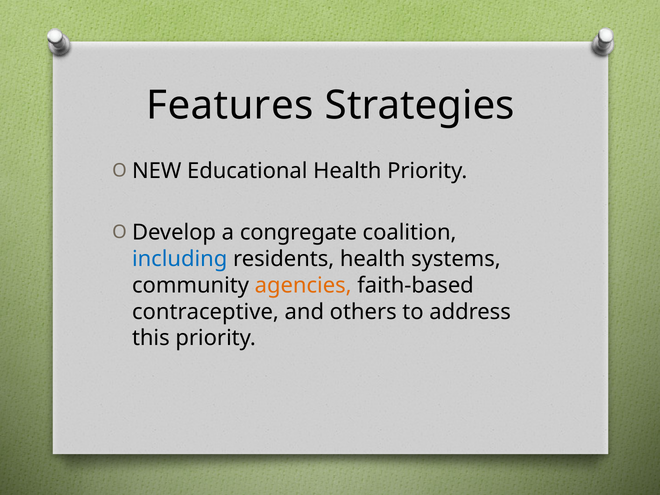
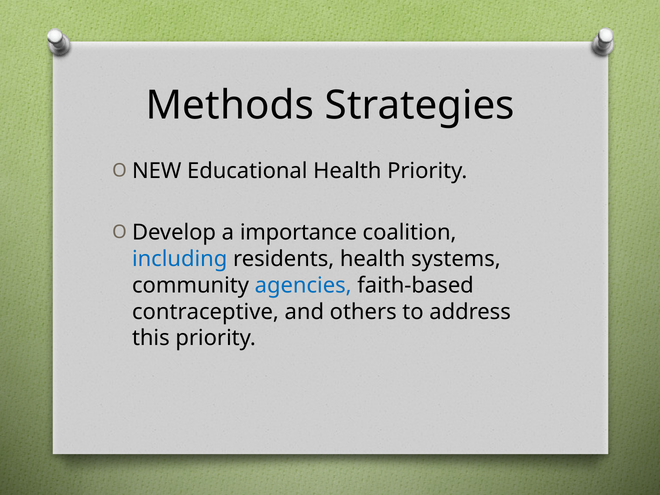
Features: Features -> Methods (230, 105)
congregate: congregate -> importance (298, 233)
agencies colour: orange -> blue (303, 285)
